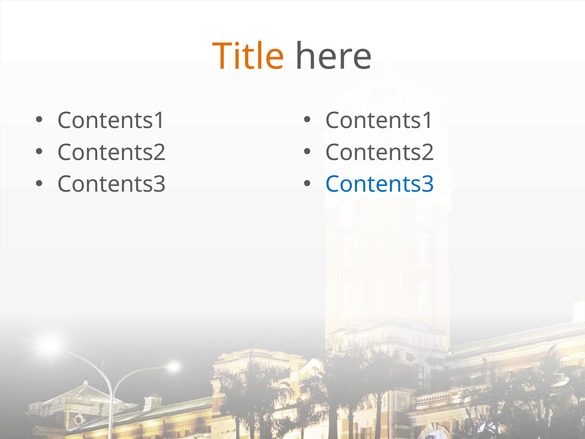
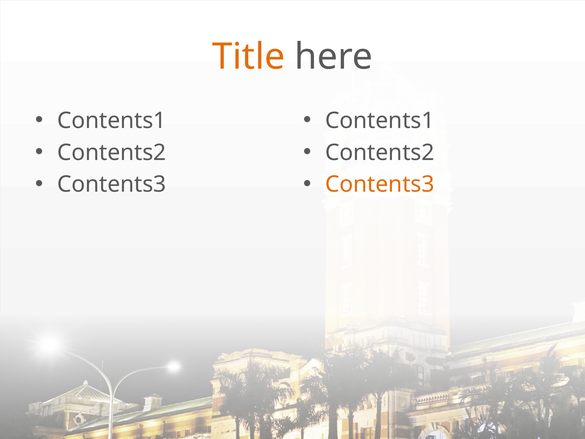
Contents3 colour: blue -> orange (380, 184)
